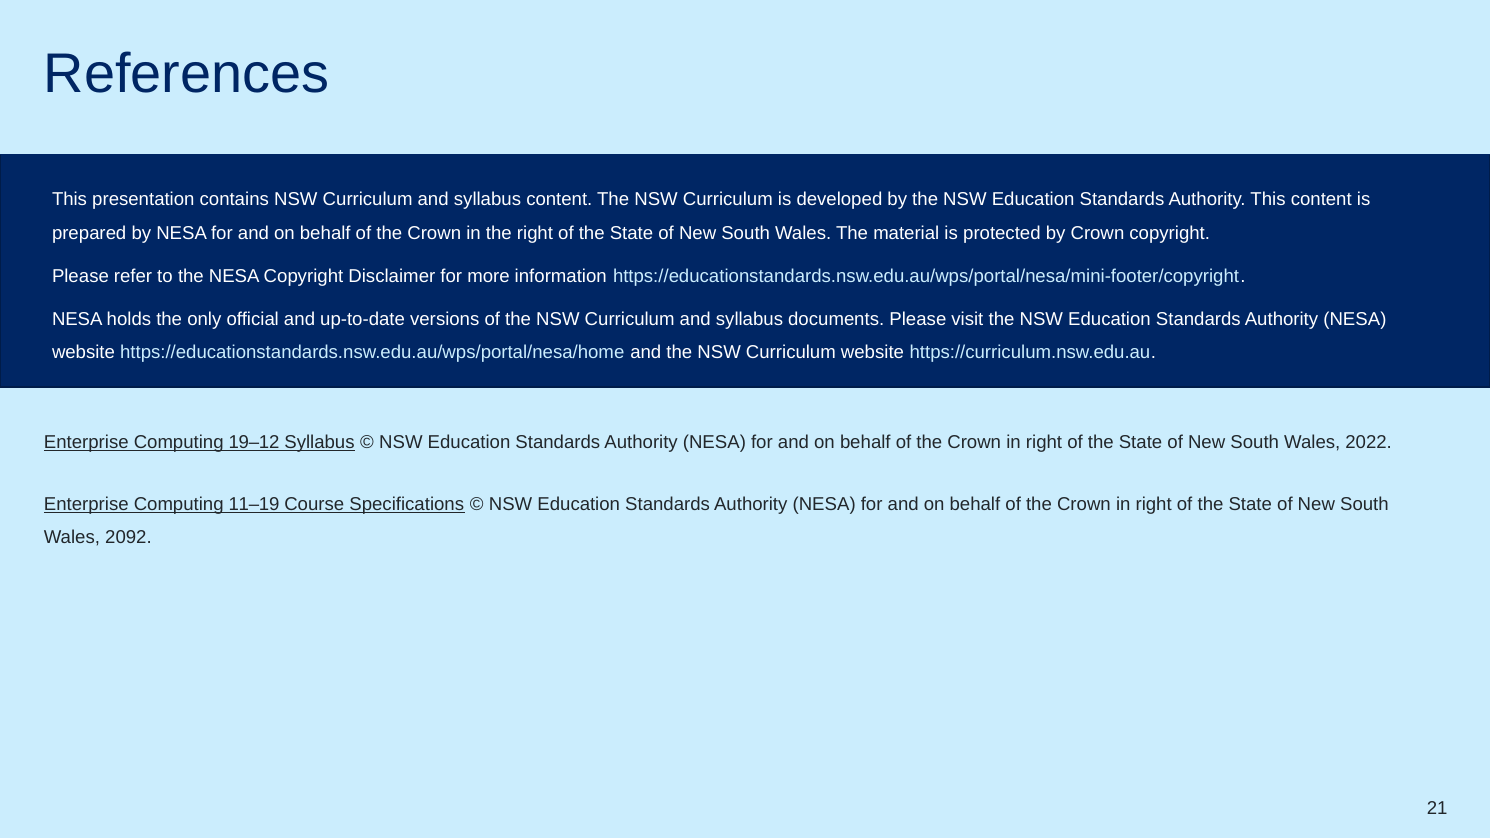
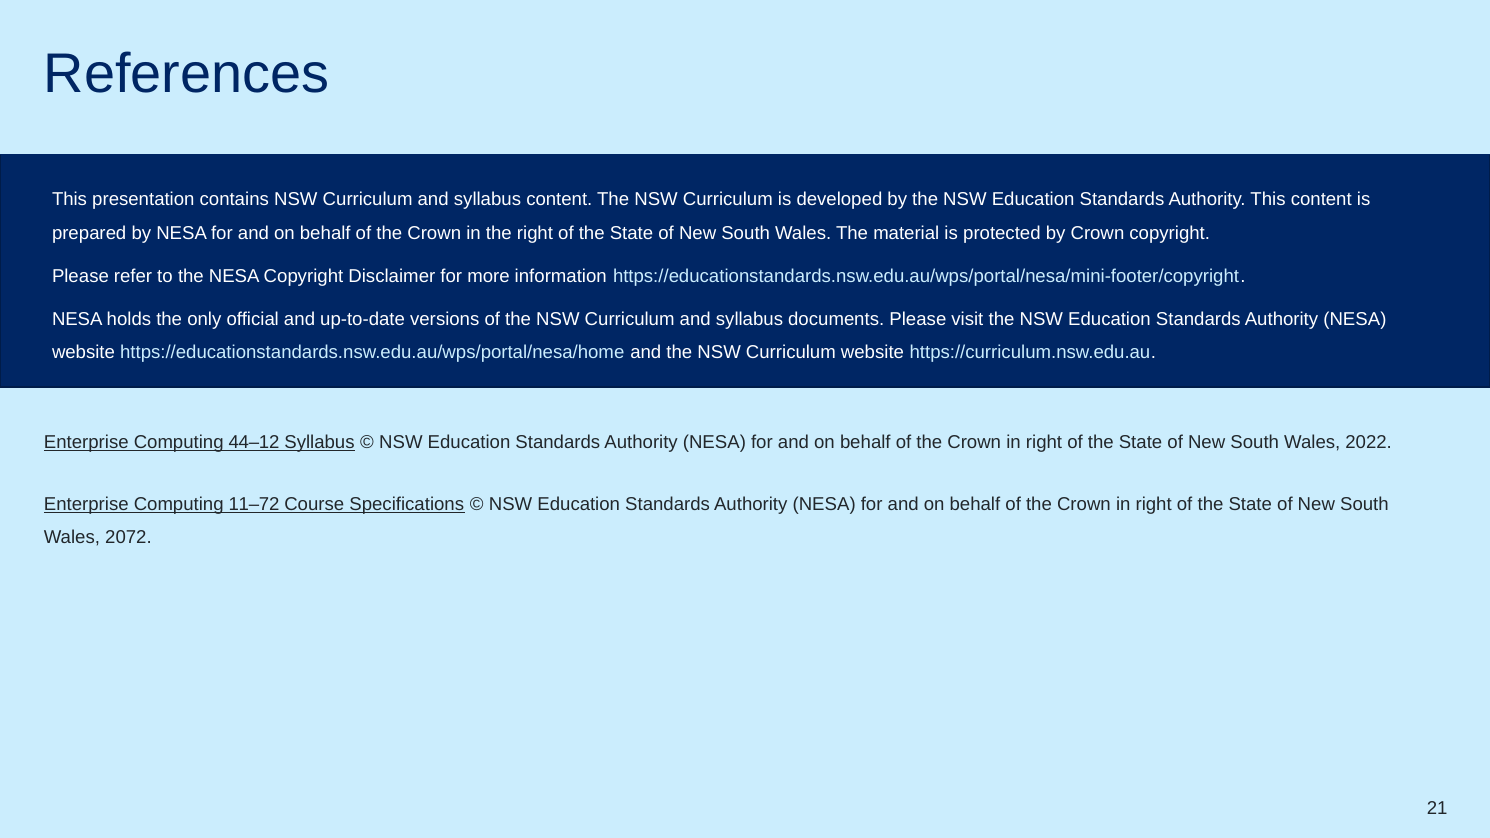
19–12: 19–12 -> 44–12 (254, 443)
11–19: 11–19 -> 11–72 (254, 504)
2092: 2092 -> 2072 (128, 538)
